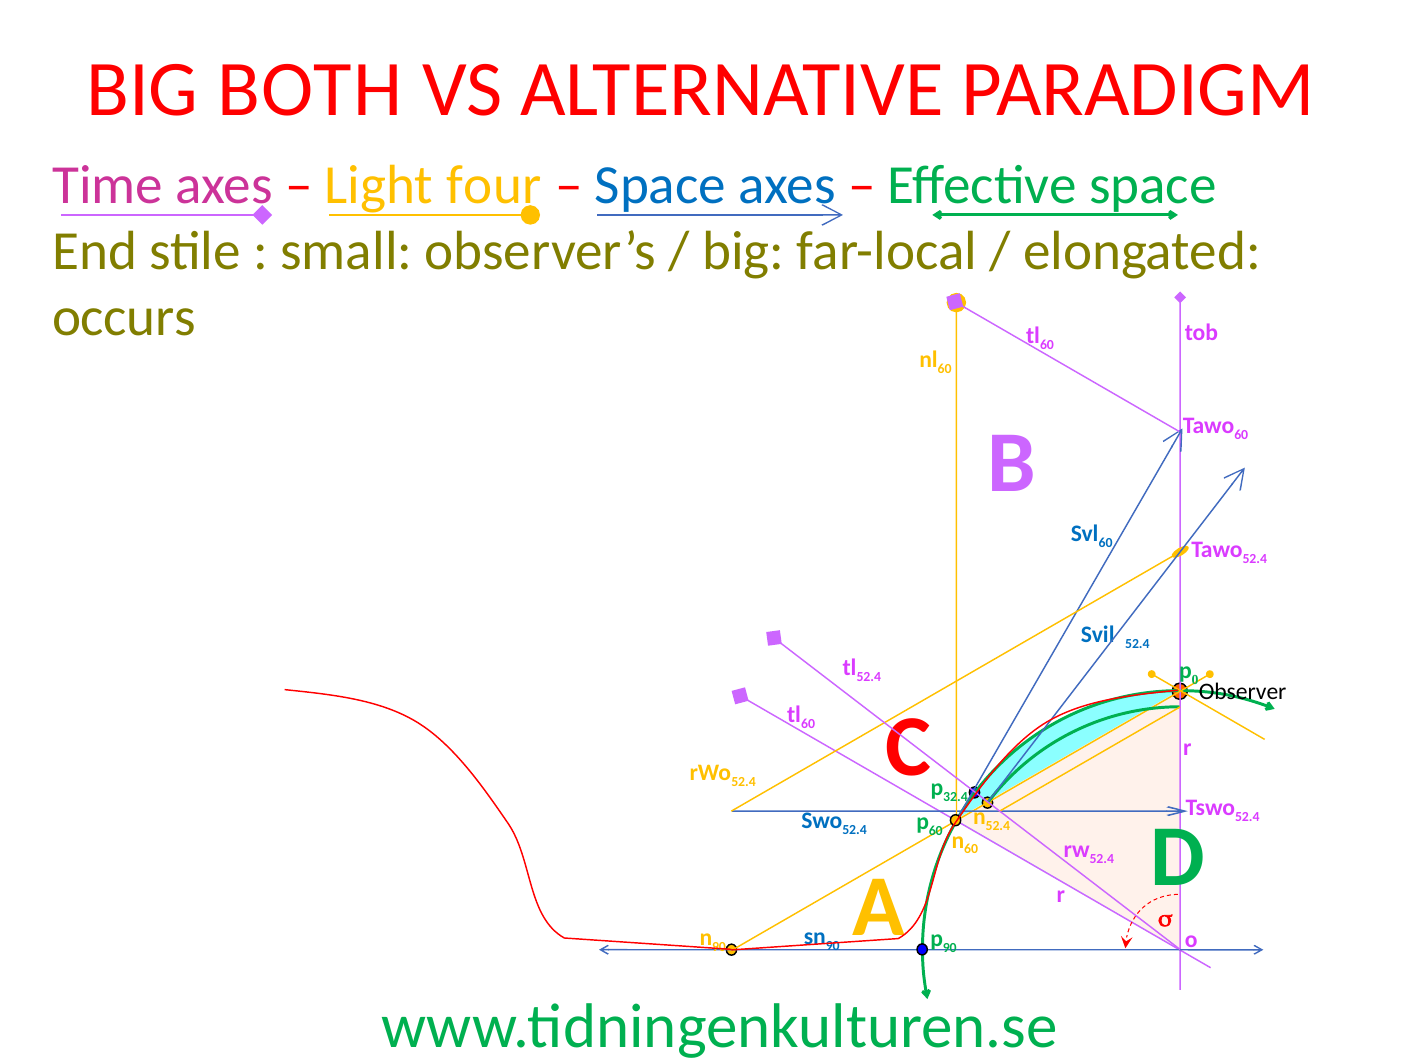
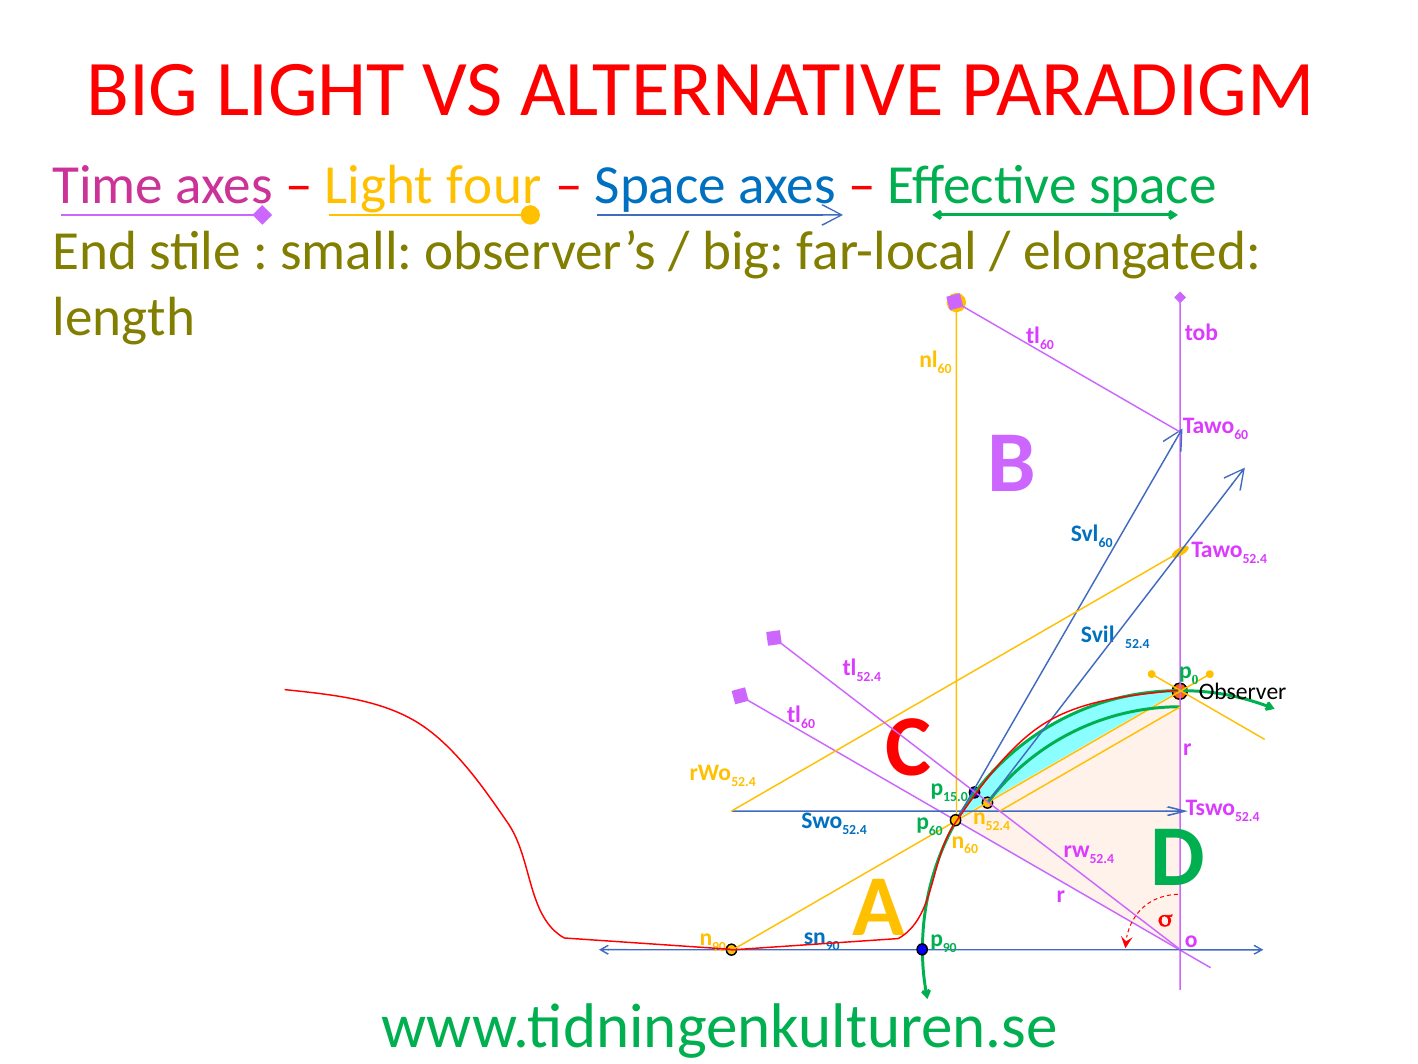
BIG BOTH: BOTH -> LIGHT (310, 89)
occurs: occurs -> length (124, 317)
32.4: 32.4 -> 15.0 (955, 796)
